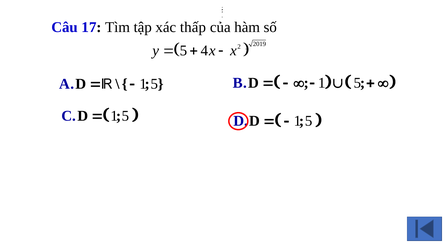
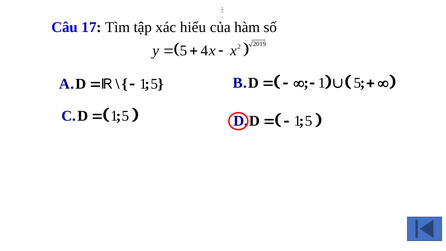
thấp: thấp -> hiểu (193, 27)
